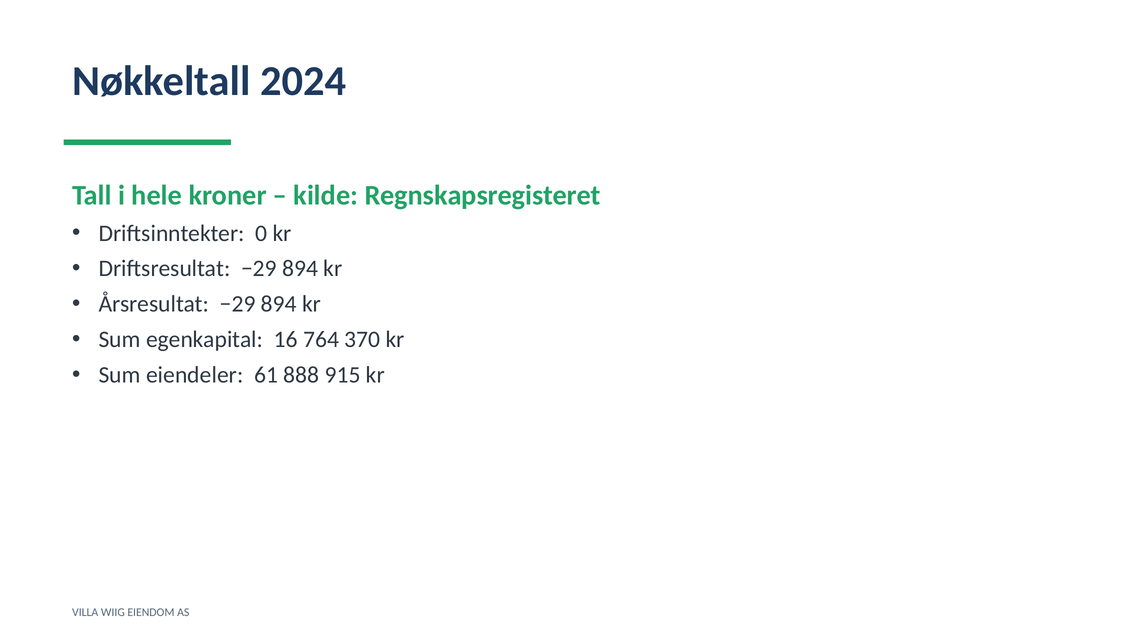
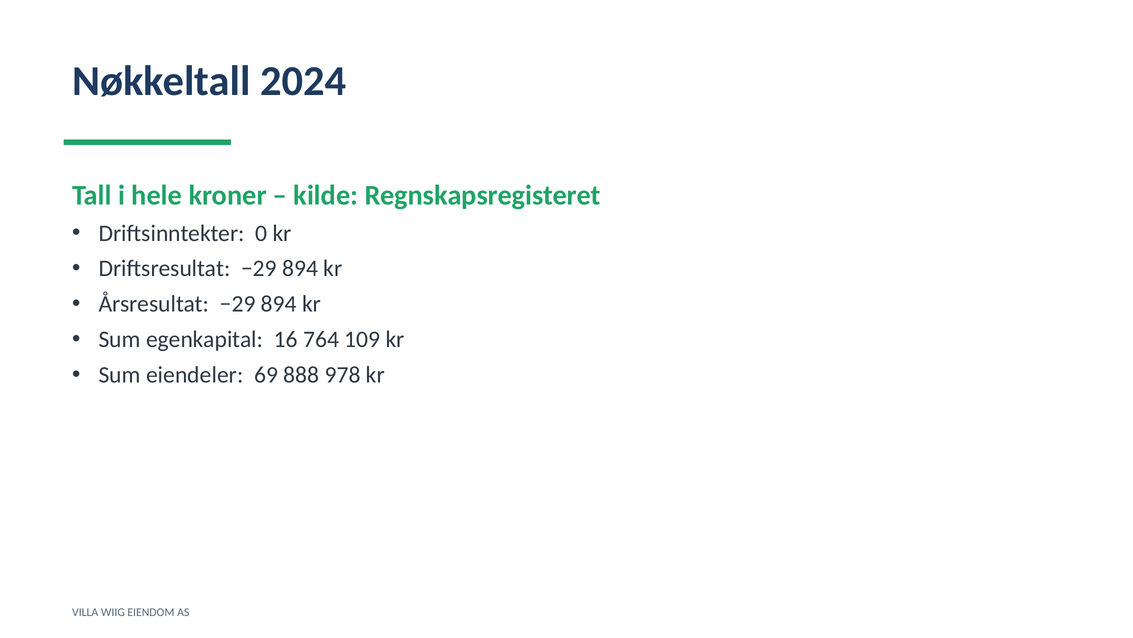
370: 370 -> 109 (362, 339)
61: 61 -> 69 (266, 375)
915: 915 -> 978 (343, 375)
